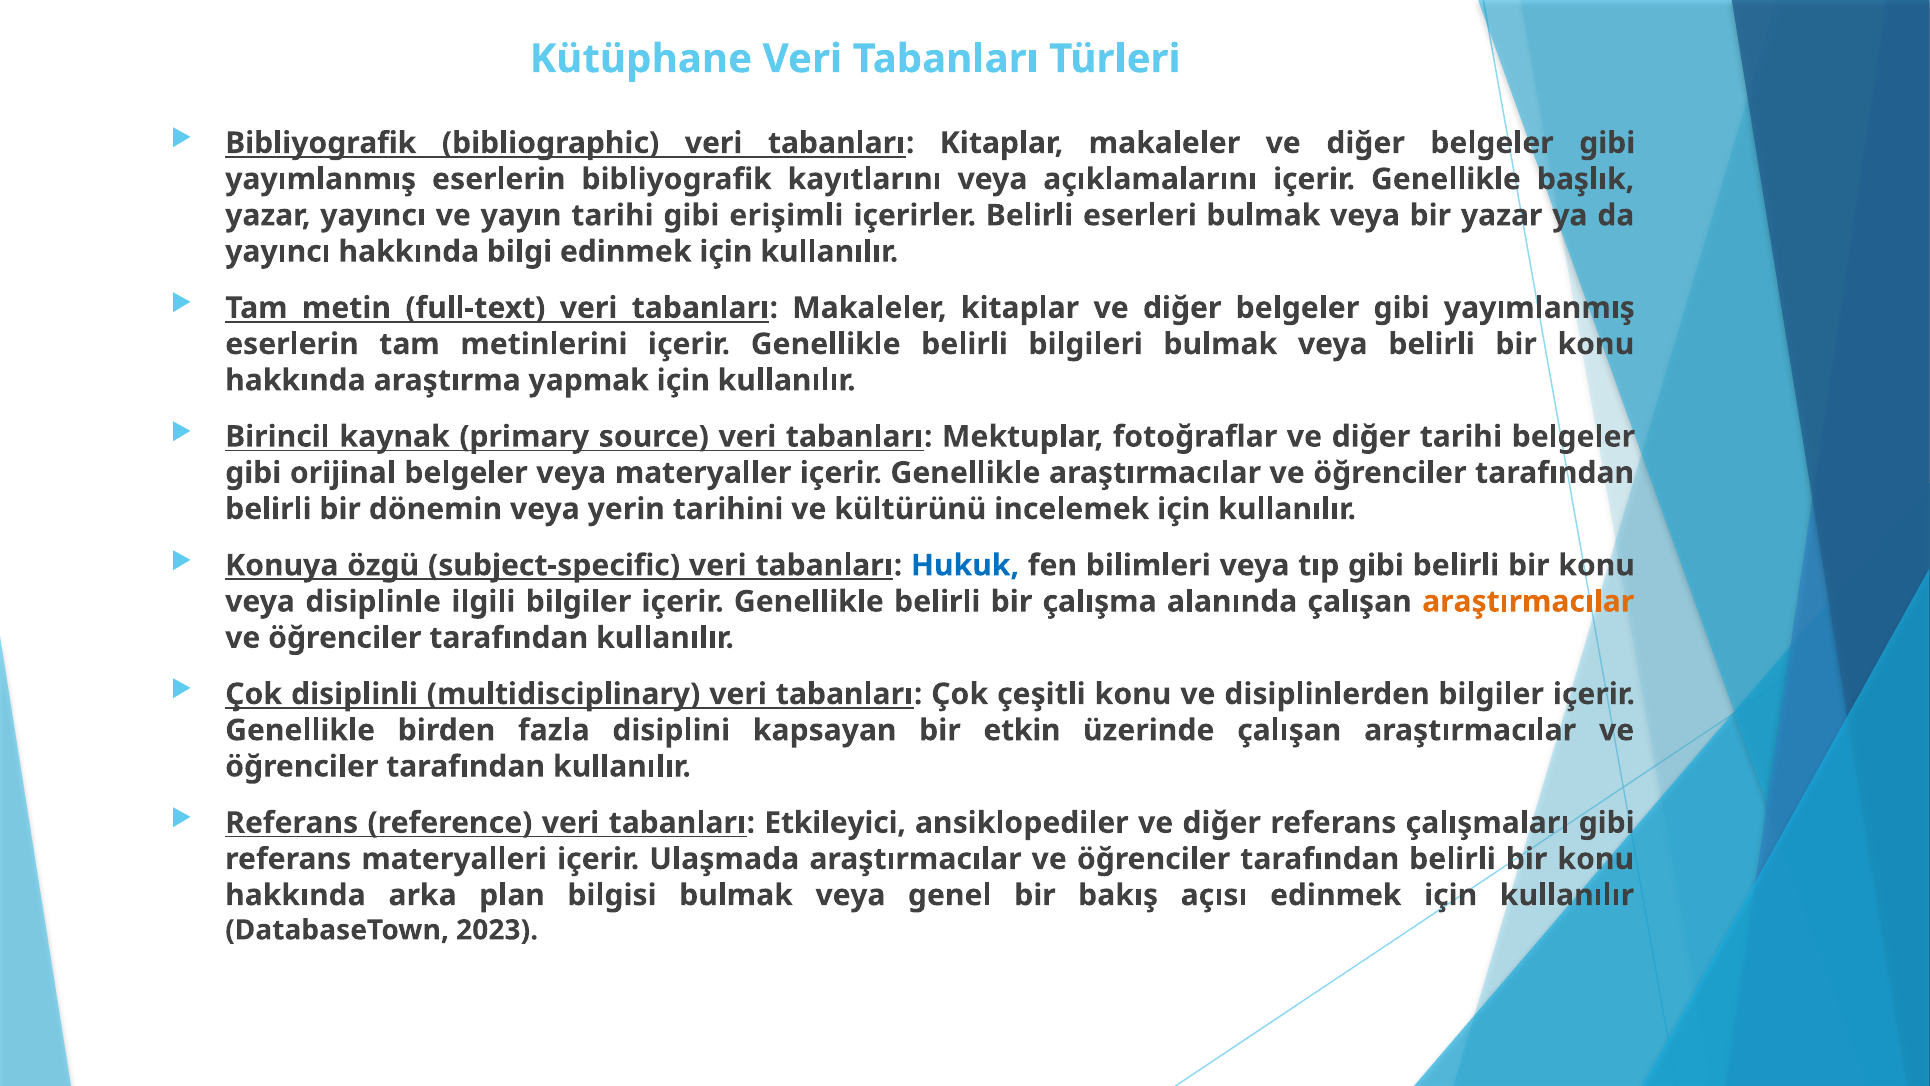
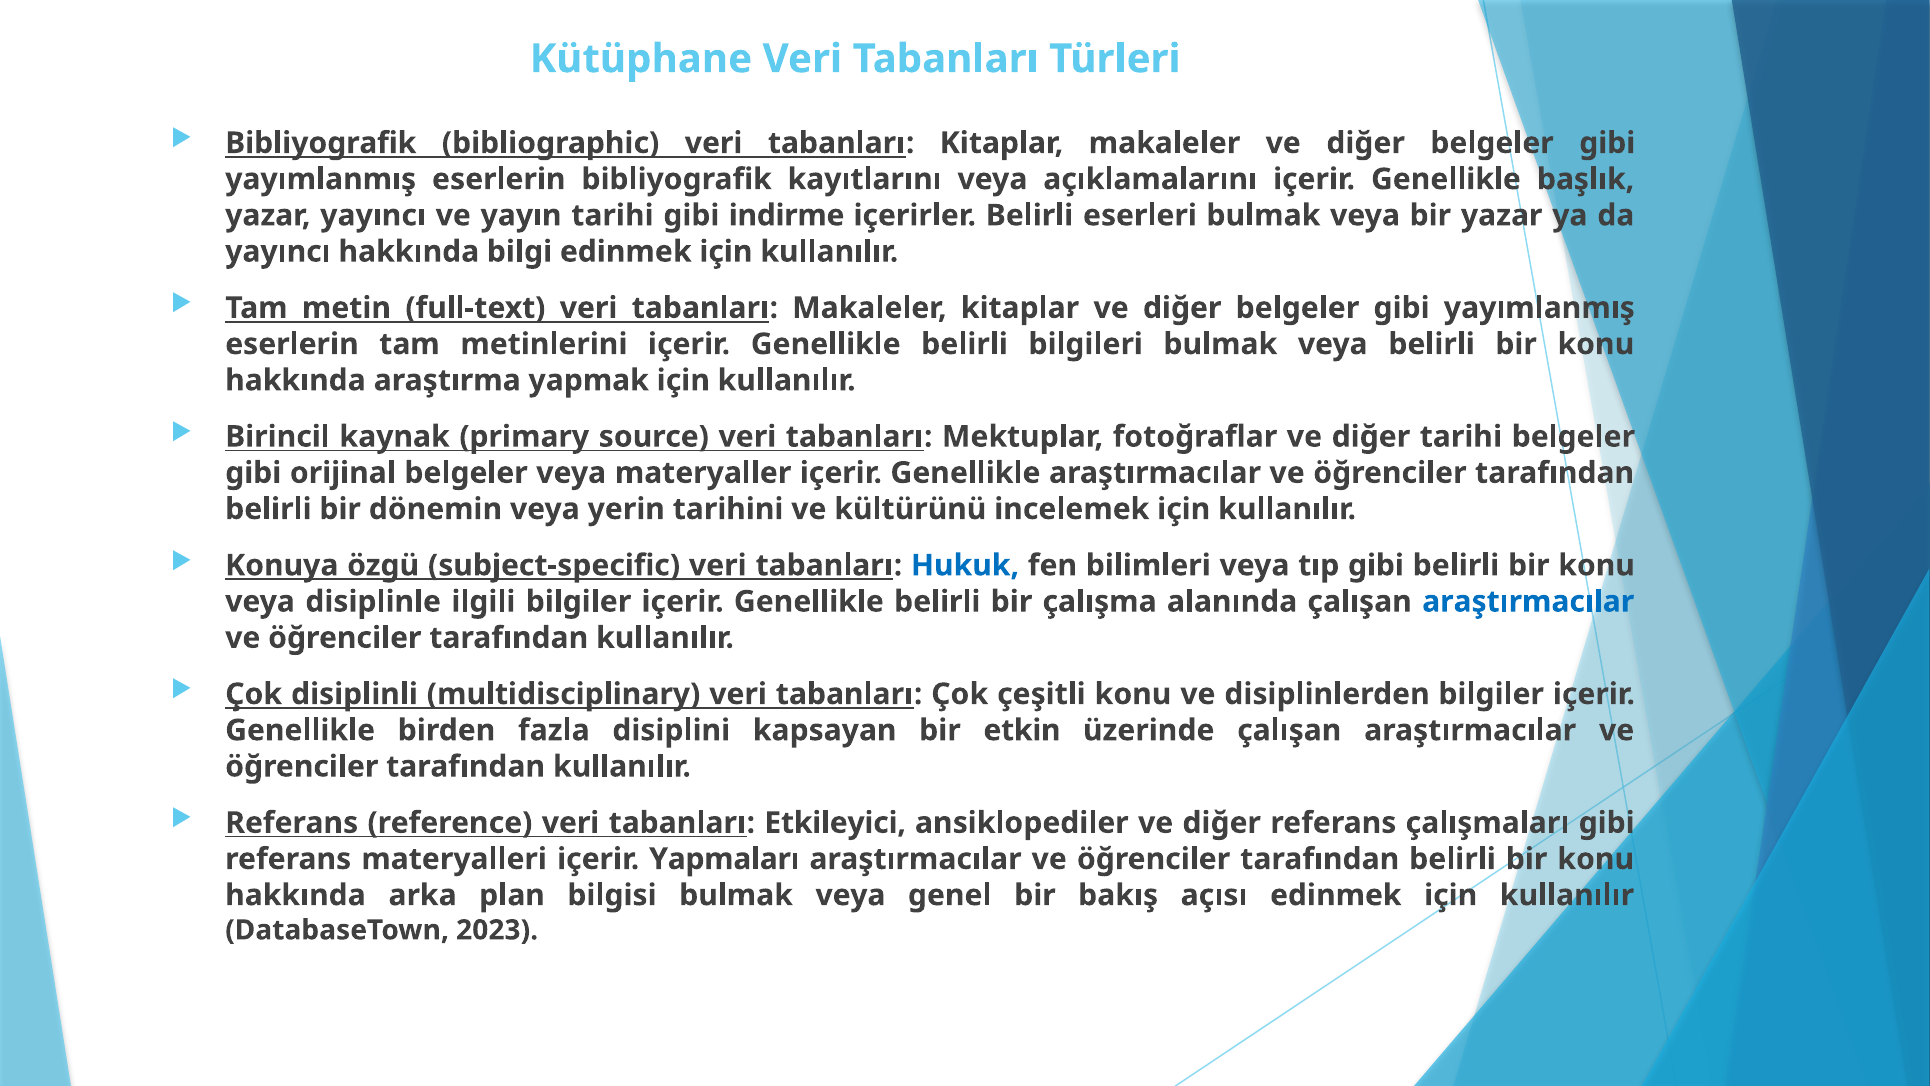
erişimli: erişimli -> indirme (787, 215)
araştırmacılar colour: orange -> blue (1528, 601)
Ulaşmada: Ulaşmada -> Yapmaları (724, 859)
